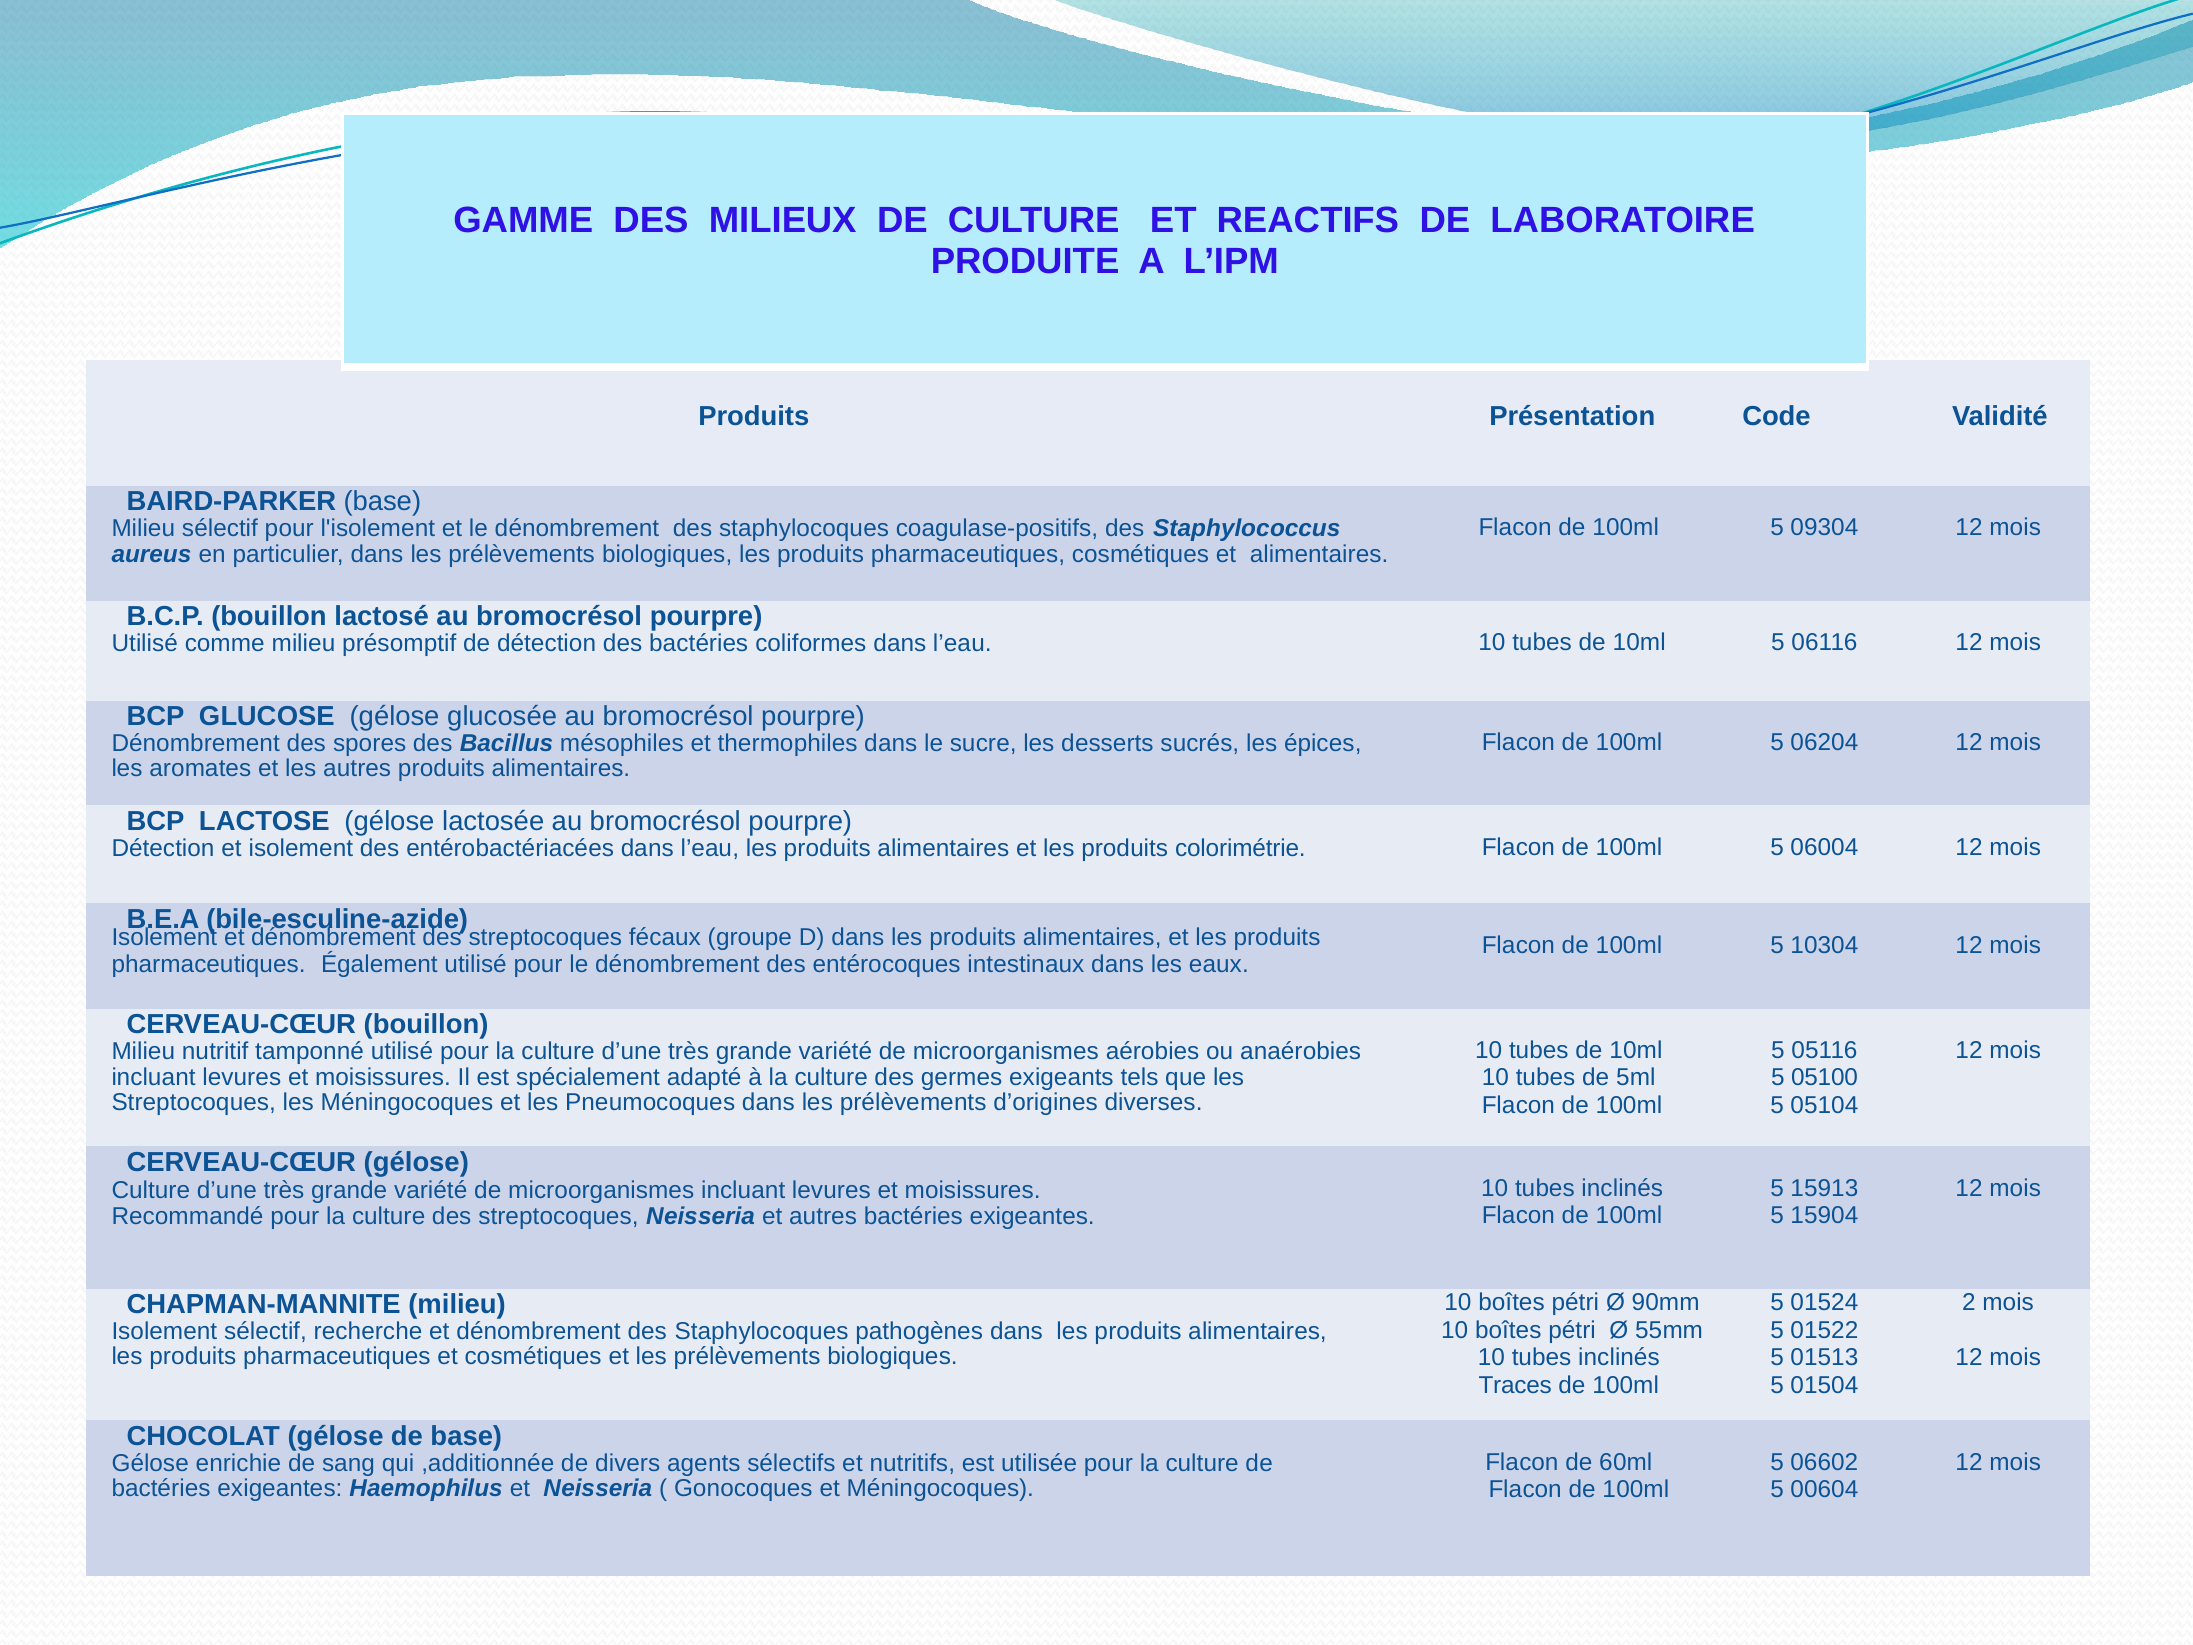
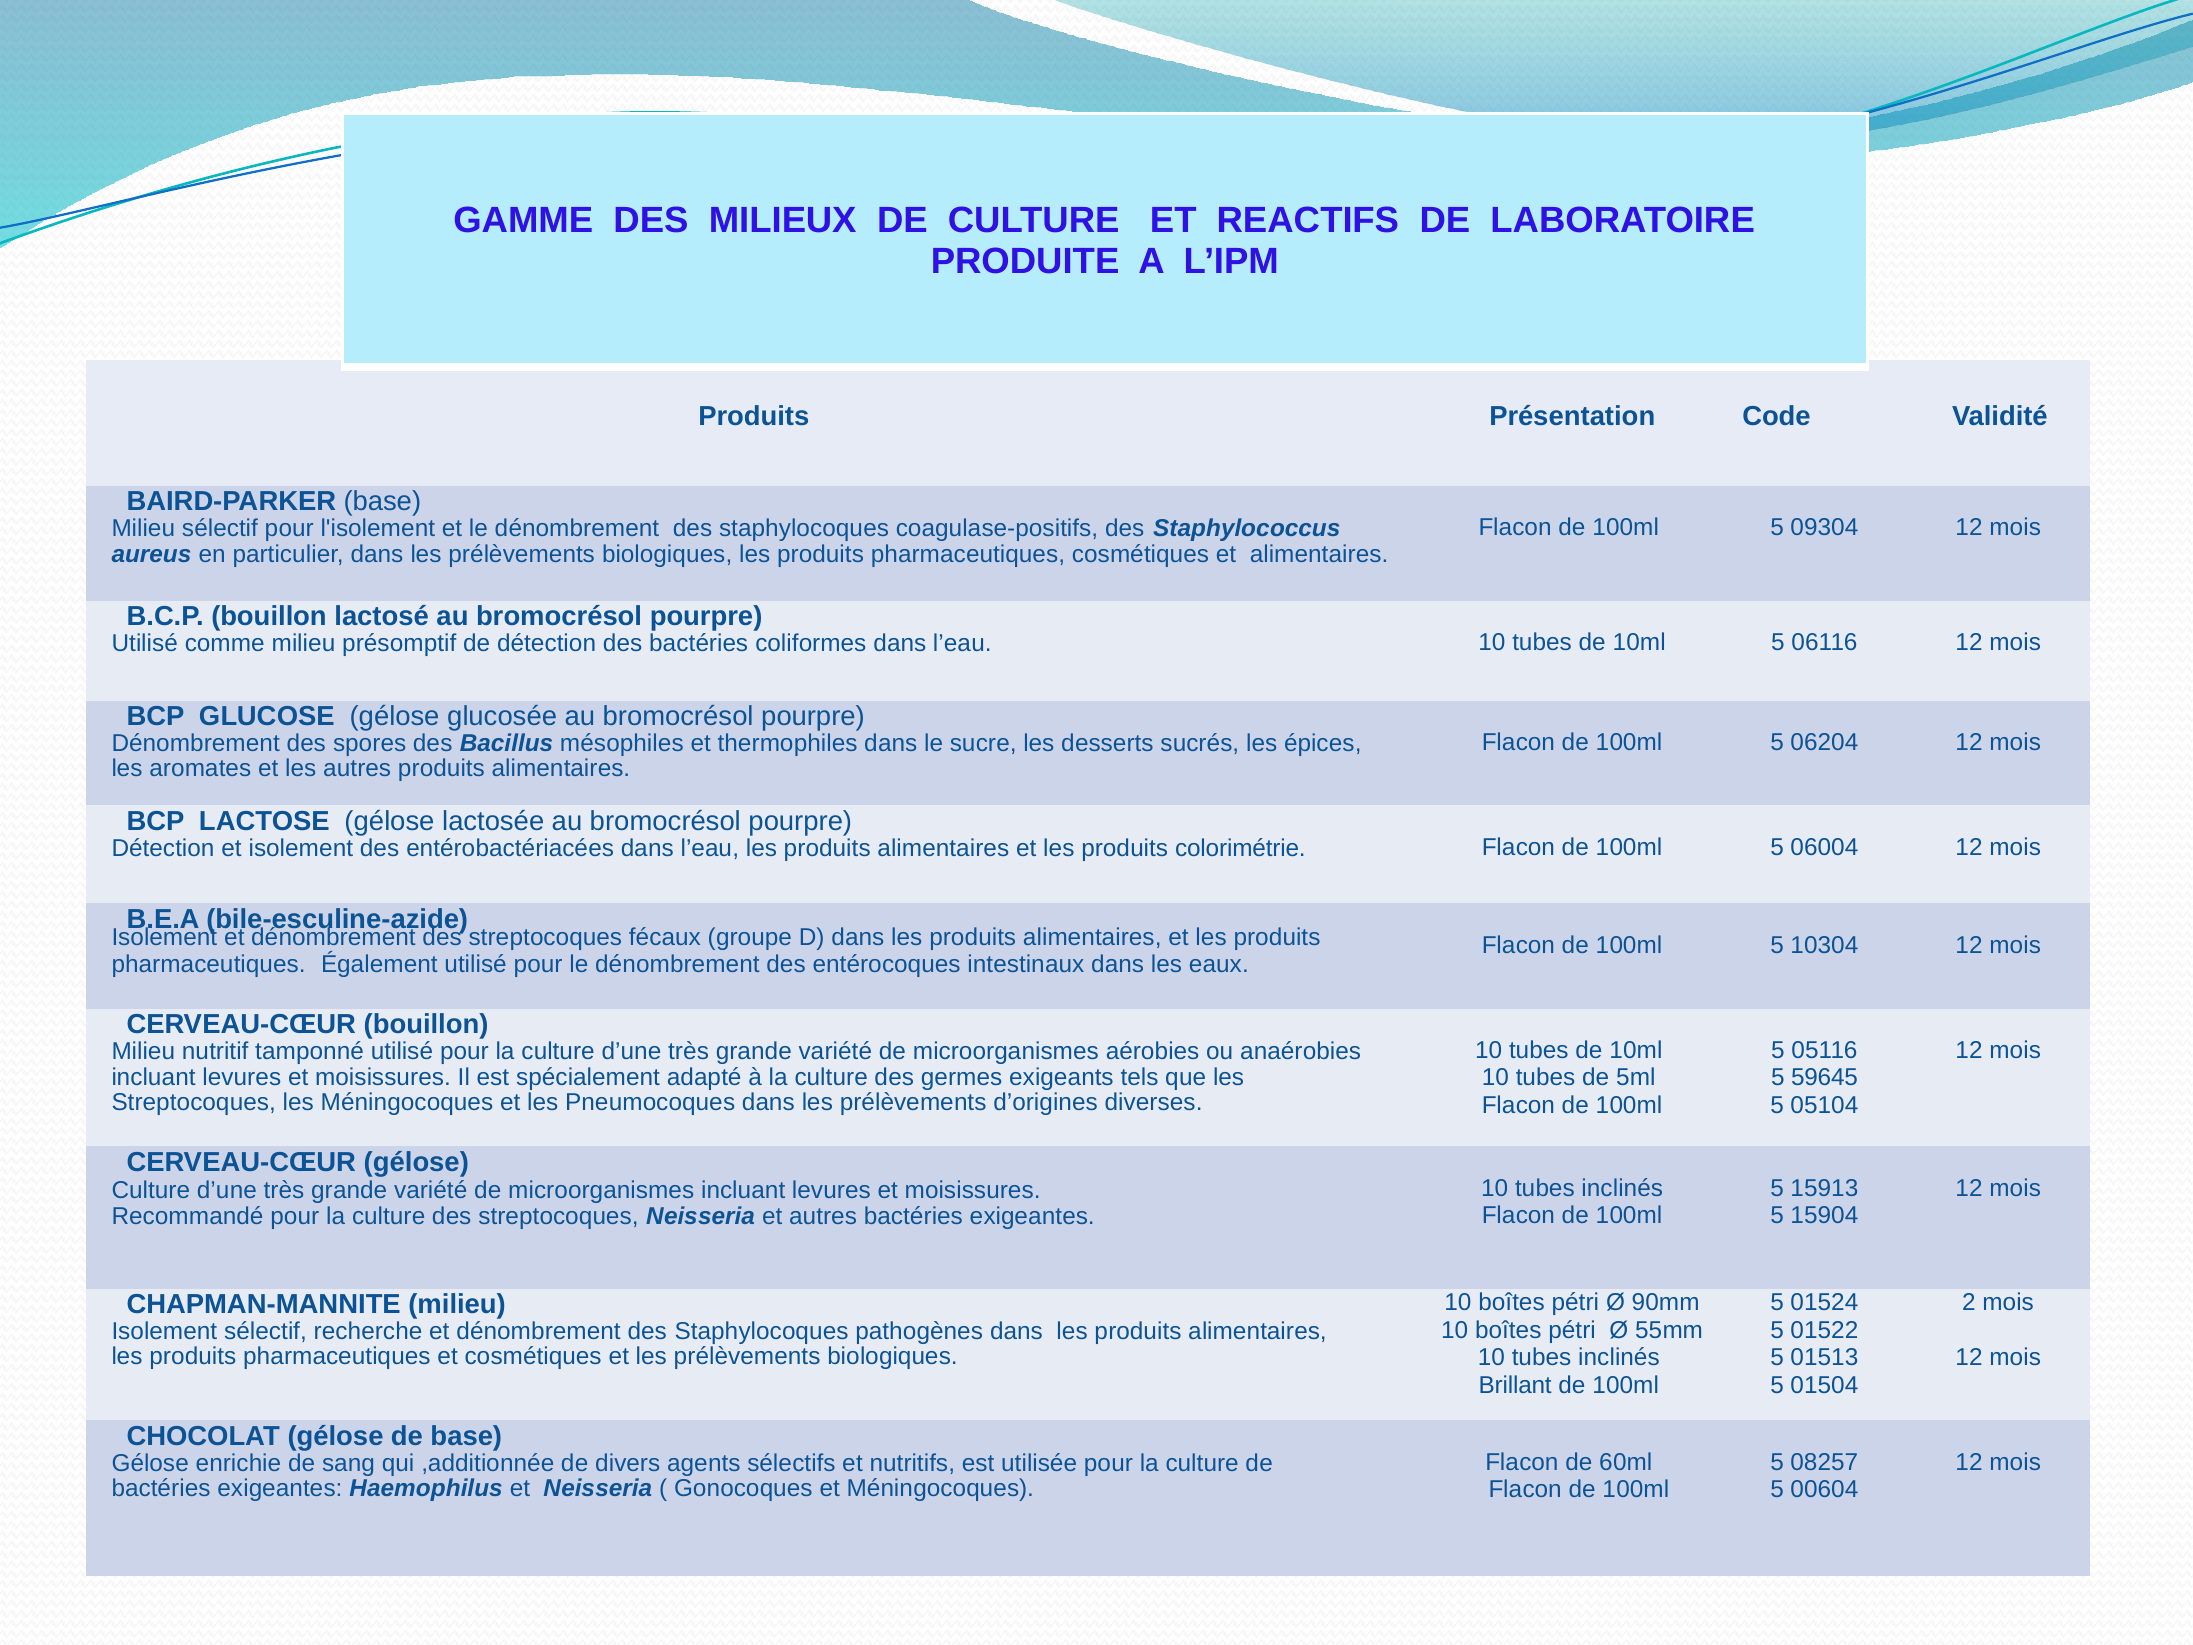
05100: 05100 -> 59645 (1824, 1078)
Traces: Traces -> Brillant (1515, 1385)
06602: 06602 -> 08257 (1824, 1462)
